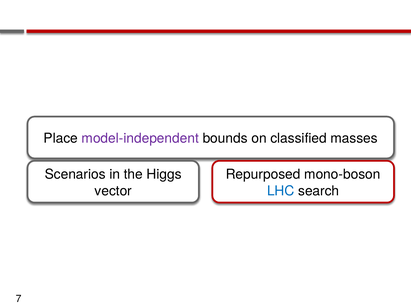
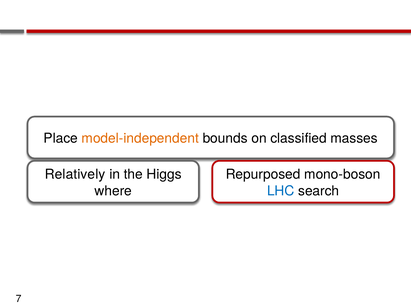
model-independent colour: purple -> orange (140, 139)
Scenarios: Scenarios -> Relatively (75, 175)
vector: vector -> where (113, 191)
